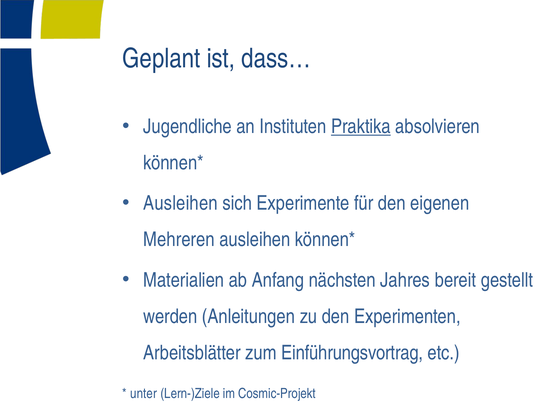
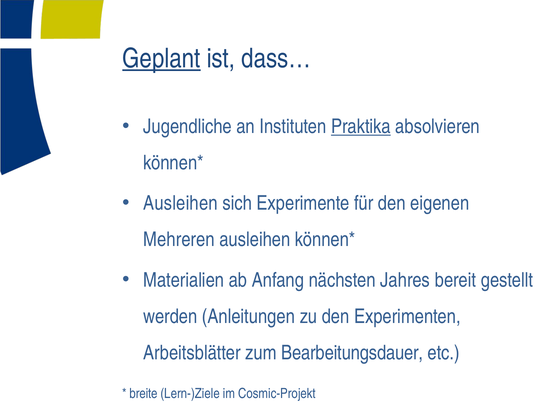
Geplant underline: none -> present (161, 58)
Einführungsvortrag: Einführungsvortrag -> Bearbeitungsdauer (352, 353)
unter: unter -> breite (144, 393)
